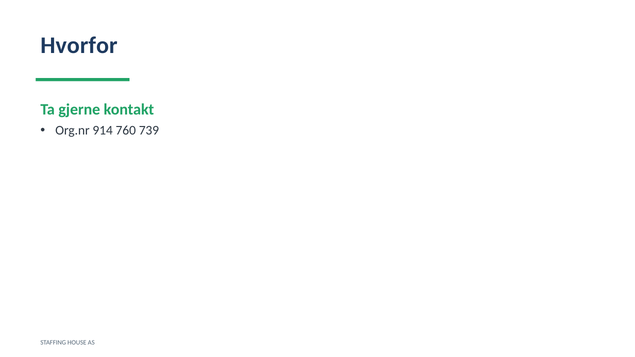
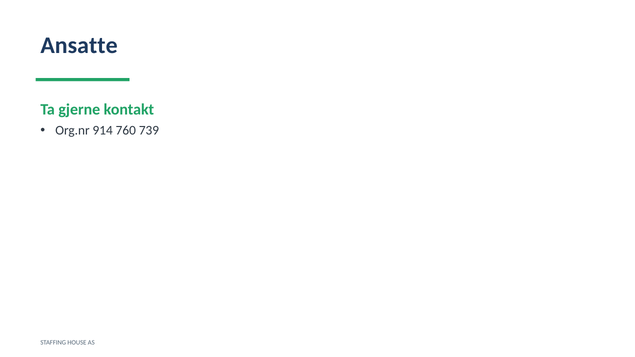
Hvorfor: Hvorfor -> Ansatte (79, 45)
